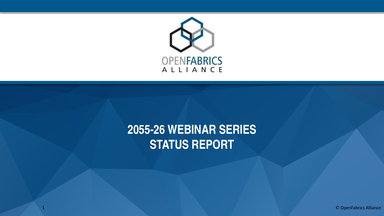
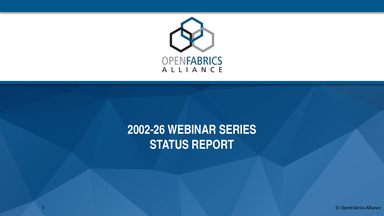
2055-26: 2055-26 -> 2002-26 (146, 130)
